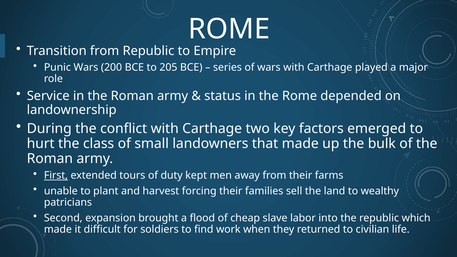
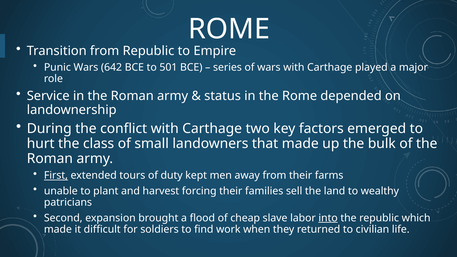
200: 200 -> 642 (112, 68)
205: 205 -> 501 (168, 68)
into underline: none -> present (328, 218)
